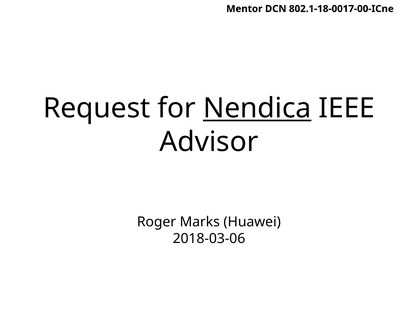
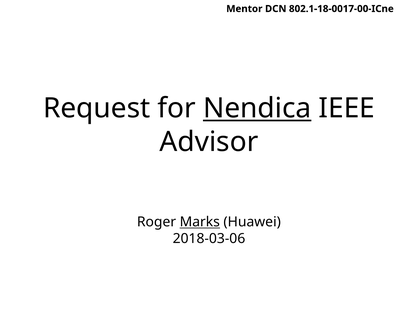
Marks underline: none -> present (200, 222)
